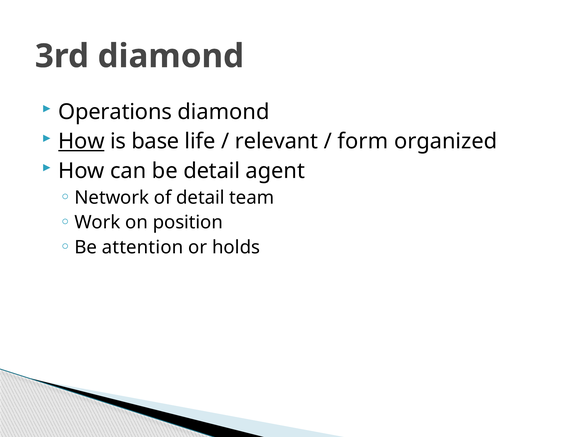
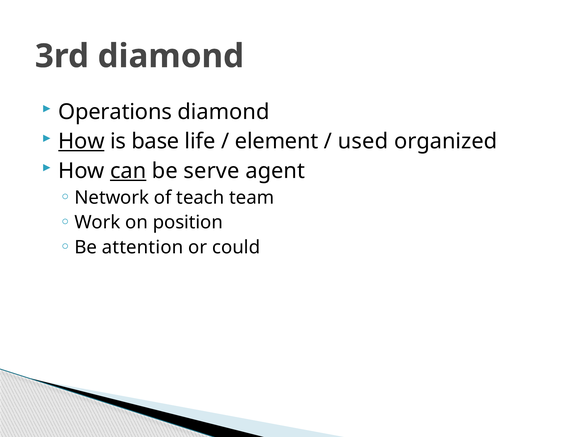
relevant: relevant -> element (277, 141)
form: form -> used (363, 141)
can underline: none -> present (128, 171)
be detail: detail -> serve (212, 171)
of detail: detail -> teach (200, 198)
holds: holds -> could (236, 248)
